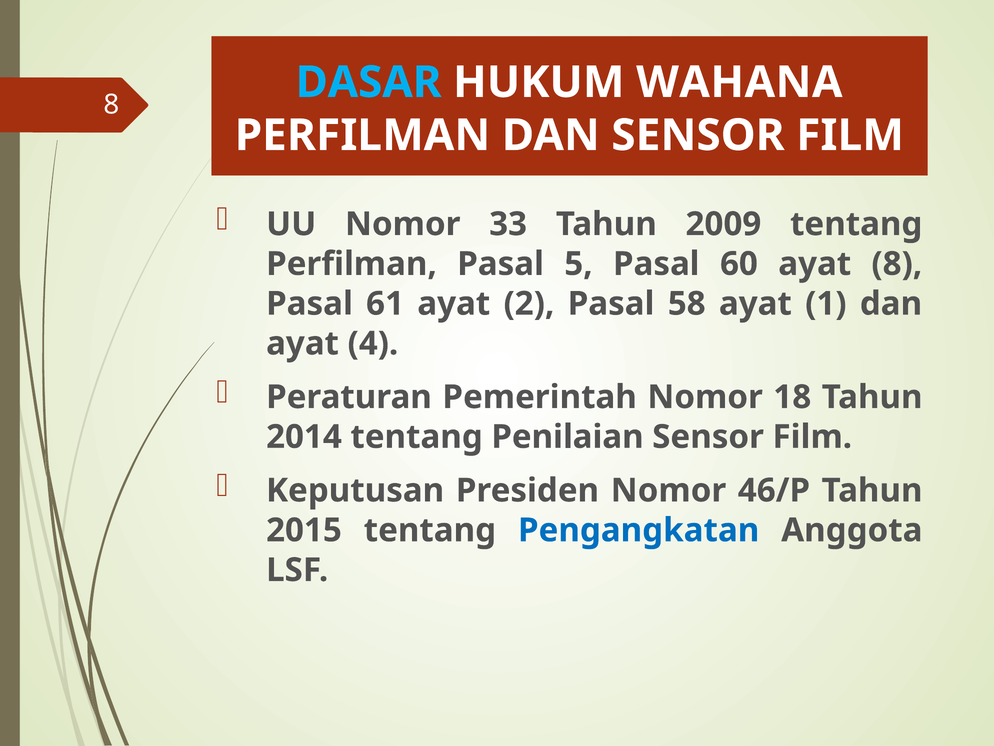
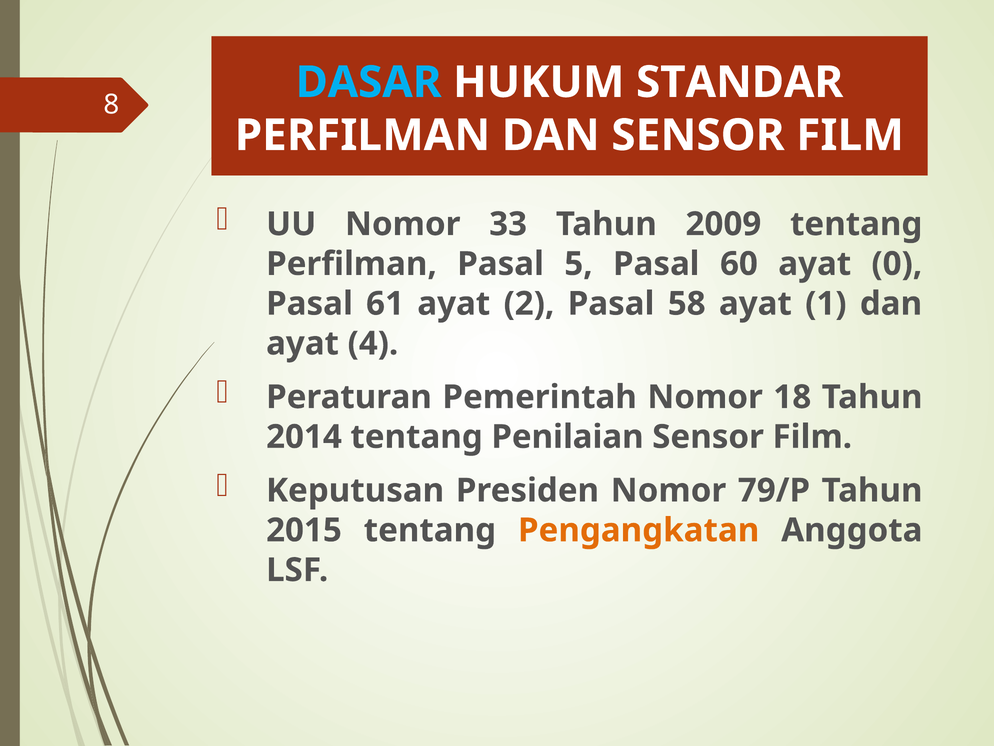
WAHANA: WAHANA -> STANDAR (740, 82)
ayat 8: 8 -> 0 (897, 264)
46/P: 46/P -> 79/P (774, 490)
Pengangkatan colour: blue -> orange (639, 530)
